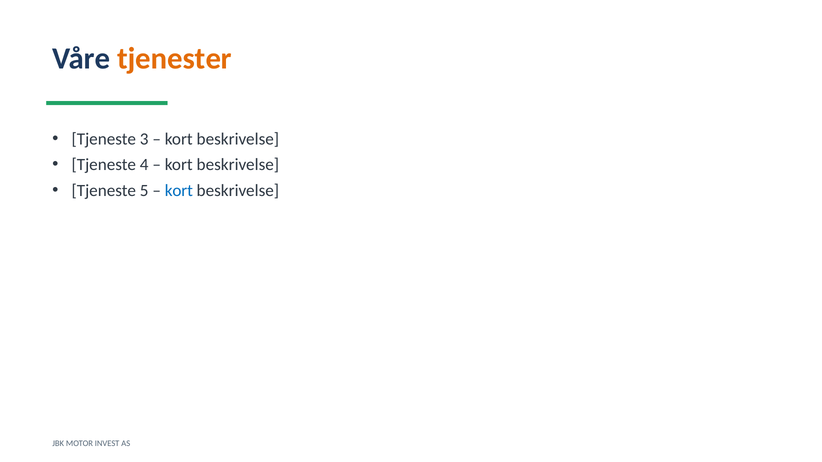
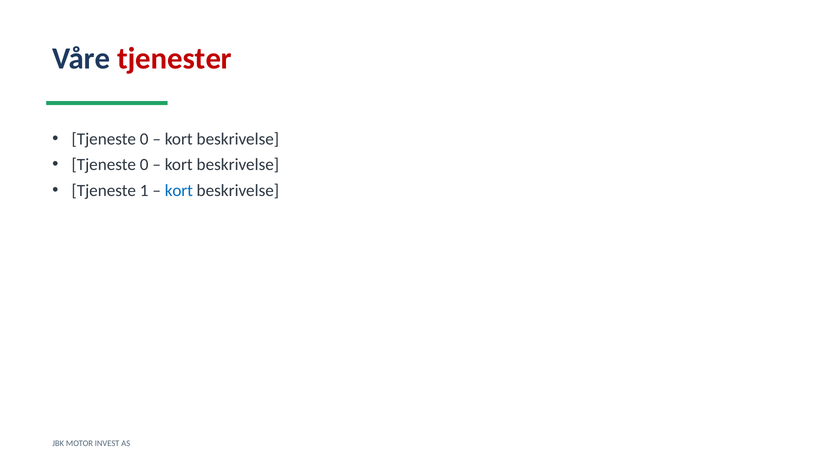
tjenester colour: orange -> red (174, 59)
3: 3 -> 0 (144, 139)
4: 4 -> 0 (144, 165)
5: 5 -> 1 (144, 191)
